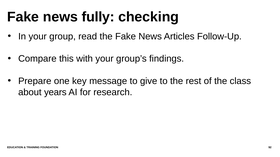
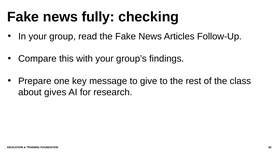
years: years -> gives (55, 92)
